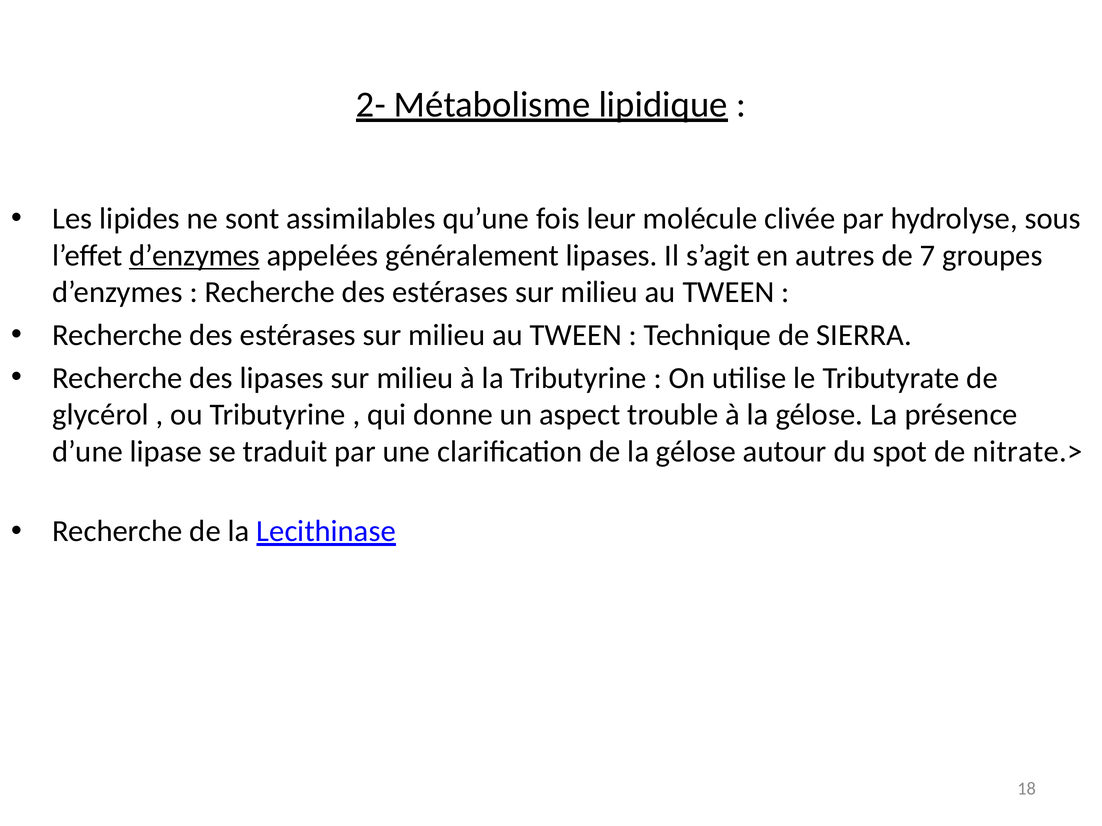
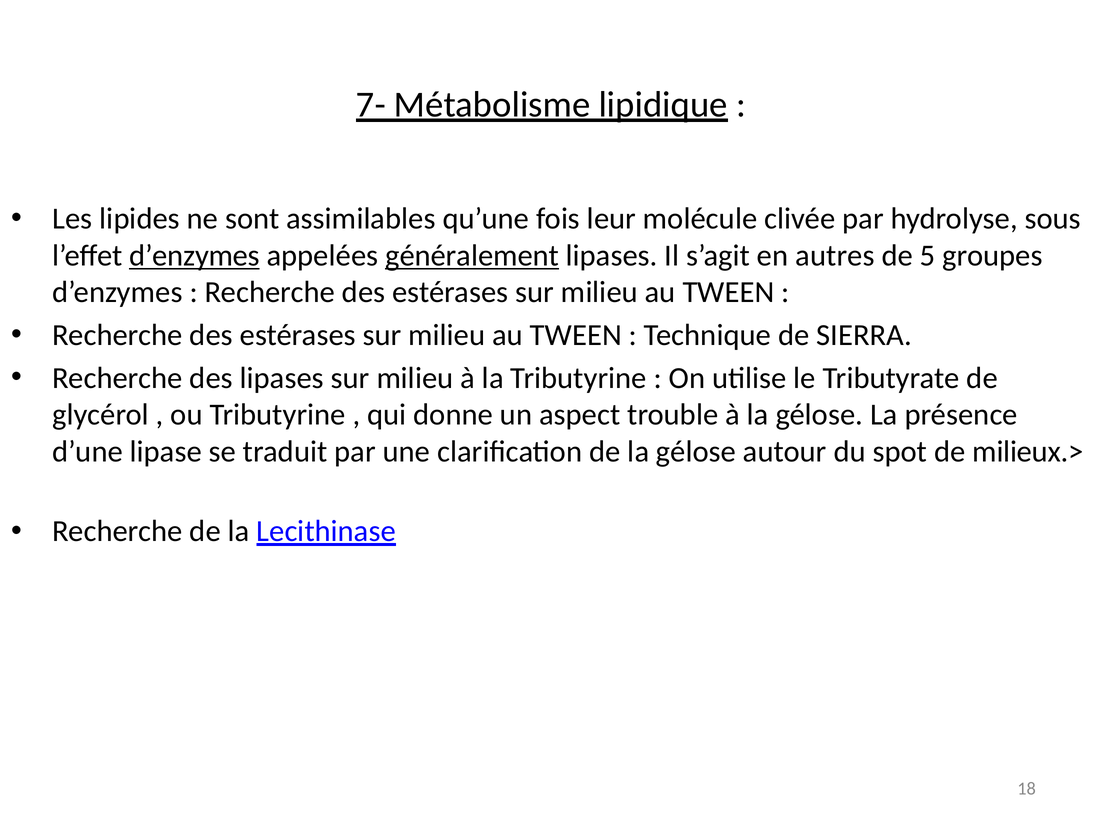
2-: 2- -> 7- (371, 105)
généralement underline: none -> present (472, 256)
7: 7 -> 5 (928, 256)
nitrate.>: nitrate.> -> milieux.> (1028, 452)
